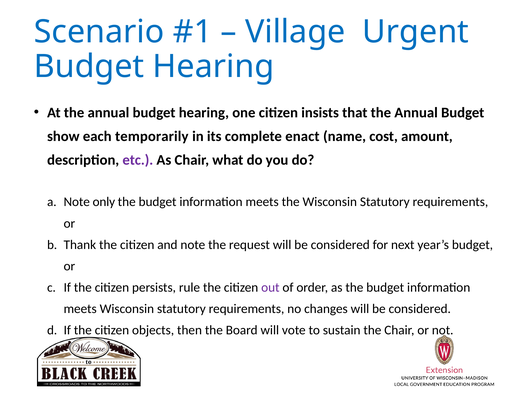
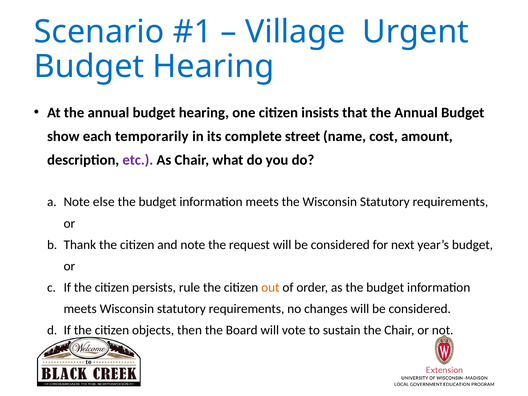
enact: enact -> street (303, 136)
only: only -> else (104, 202)
out colour: purple -> orange (270, 287)
